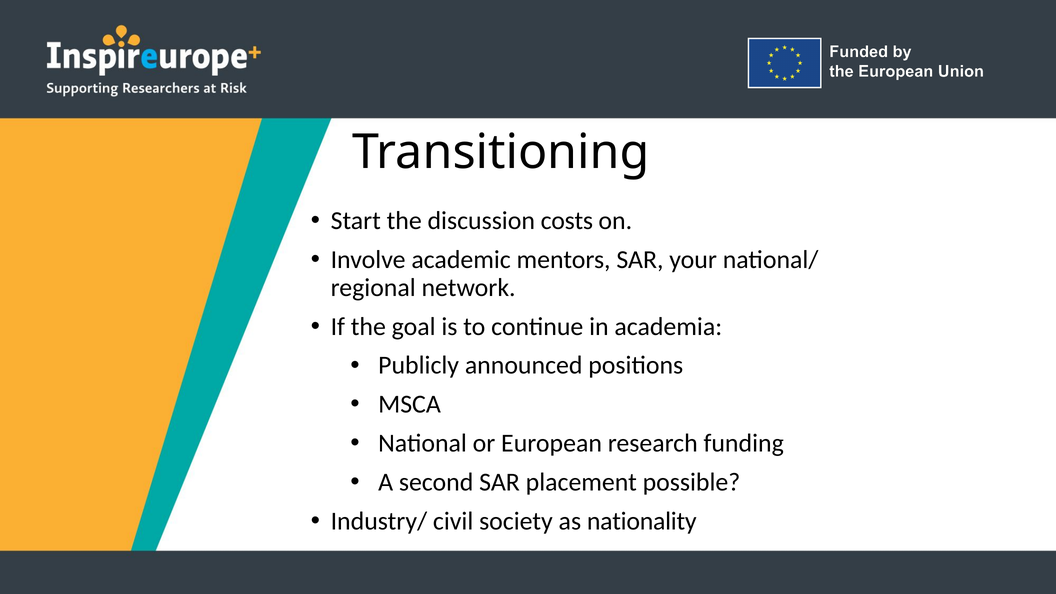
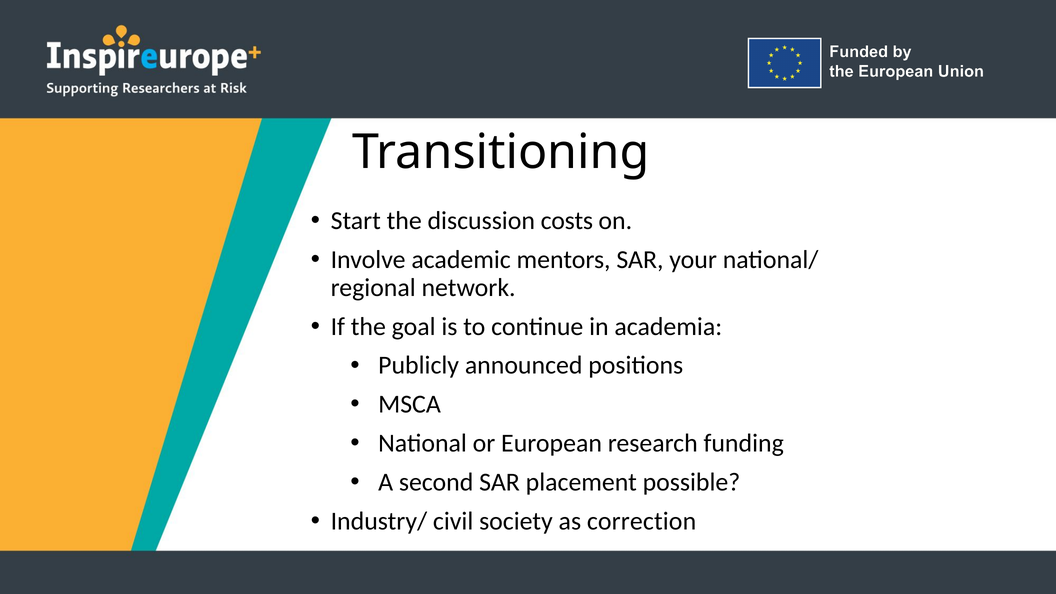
nationality: nationality -> correction (642, 521)
